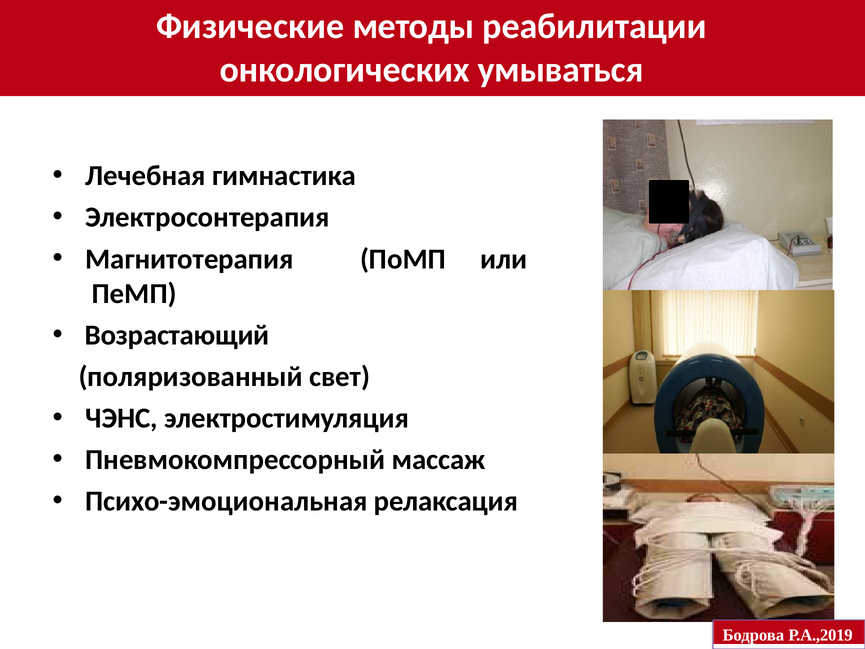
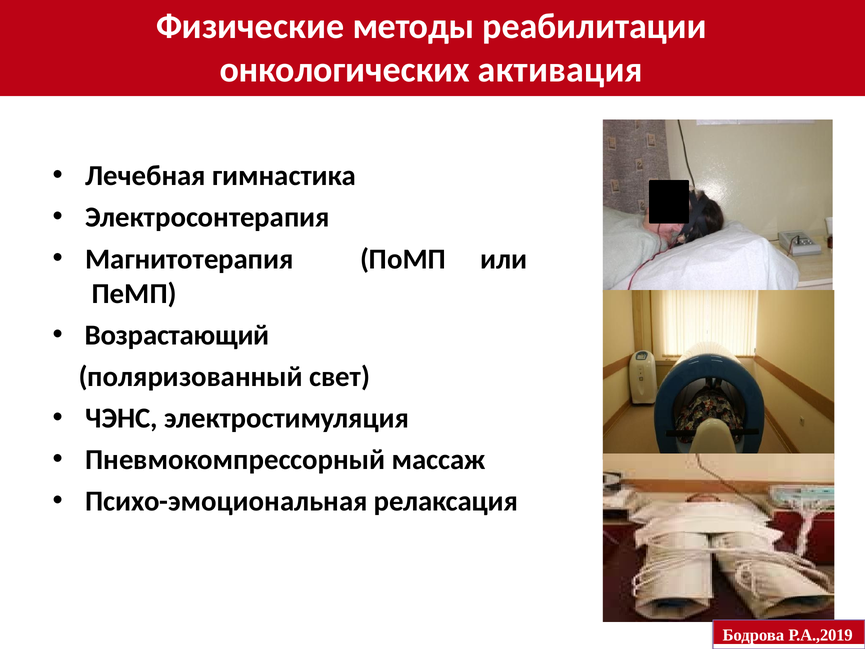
умываться: умываться -> активация (560, 70)
